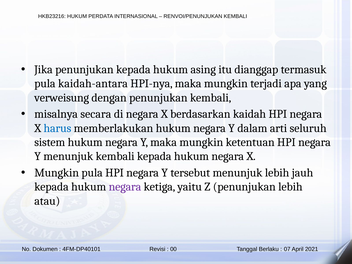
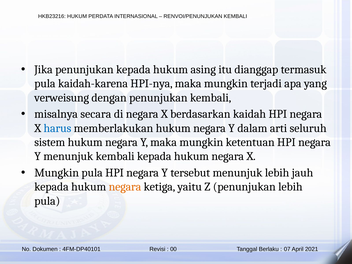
kaidah-antara: kaidah-antara -> kaidah-karena (93, 84)
negara colour: purple -> orange (125, 187)
atau: atau -> pula (47, 201)
